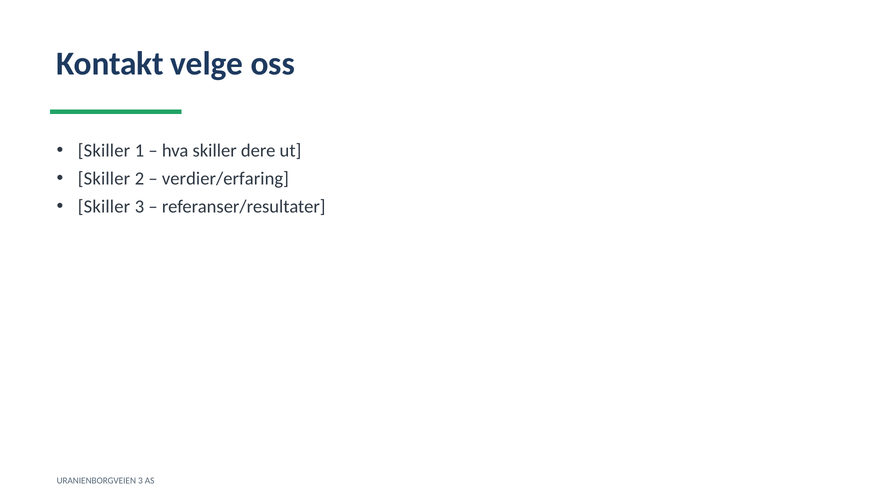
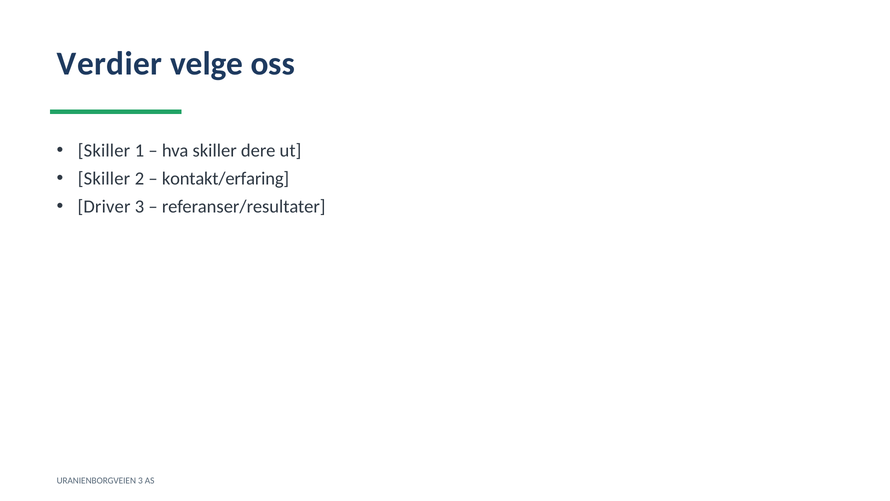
Kontakt: Kontakt -> Verdier (109, 64)
verdier/erfaring: verdier/erfaring -> kontakt/erfaring (226, 179)
Skiller: Skiller -> Driver (104, 206)
